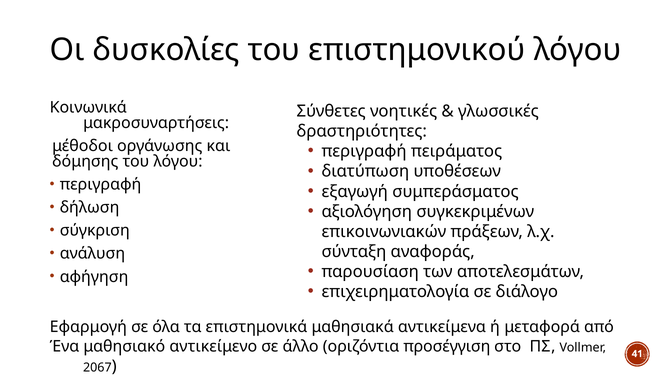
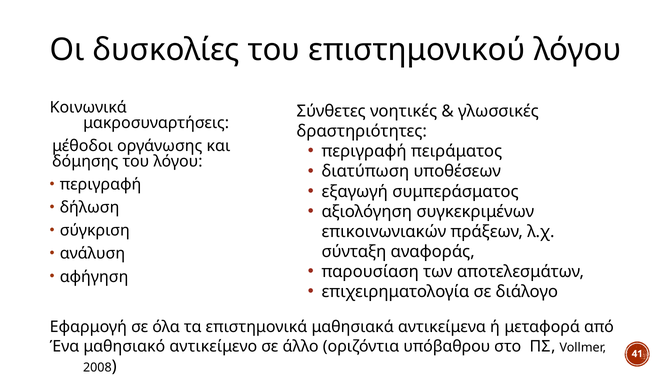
προσέγγιση: προσέγγιση -> υπόβαθρου (447, 346)
2067: 2067 -> 2008 (97, 367)
